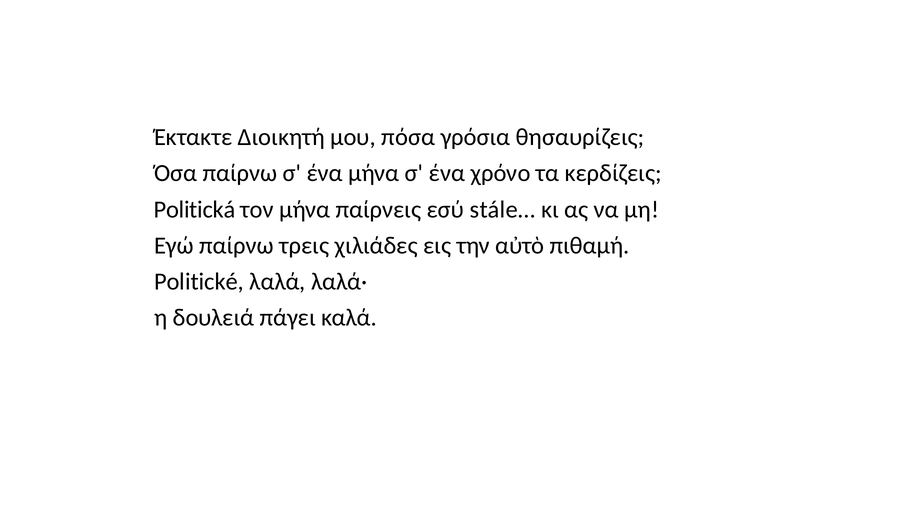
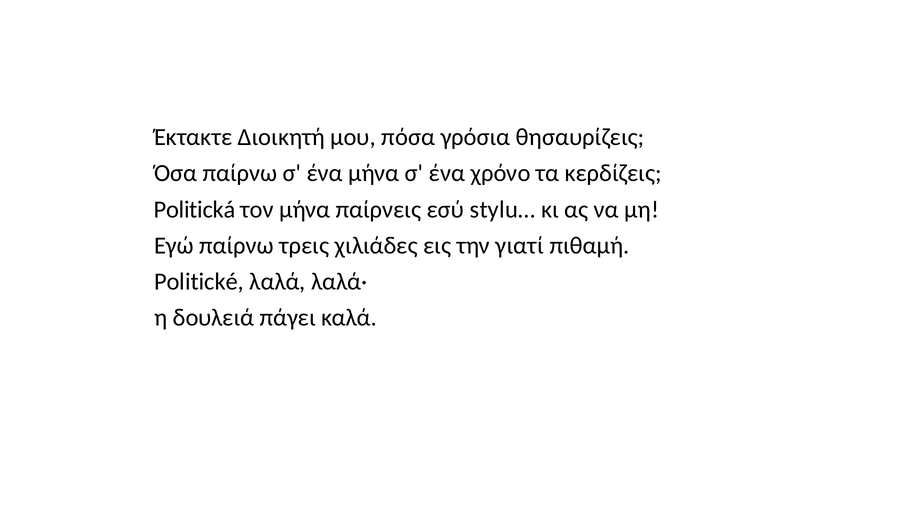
stále…: stále… -> stylu… (502, 209)
αὐτὸ: αὐτὸ -> γιατί (520, 245)
